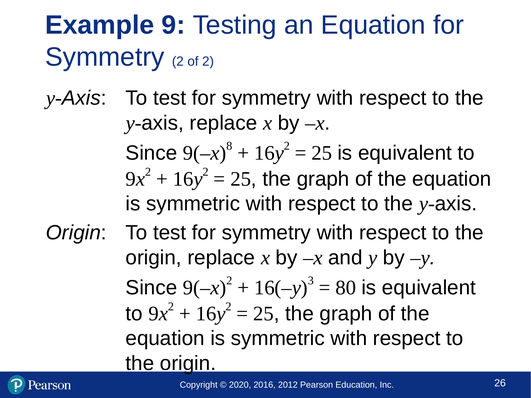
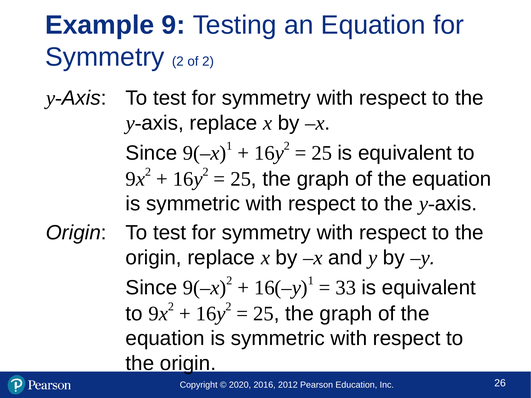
8: 8 -> 1 (229, 146)
3: 3 -> 1 (311, 281)
80: 80 -> 33 (346, 288)
